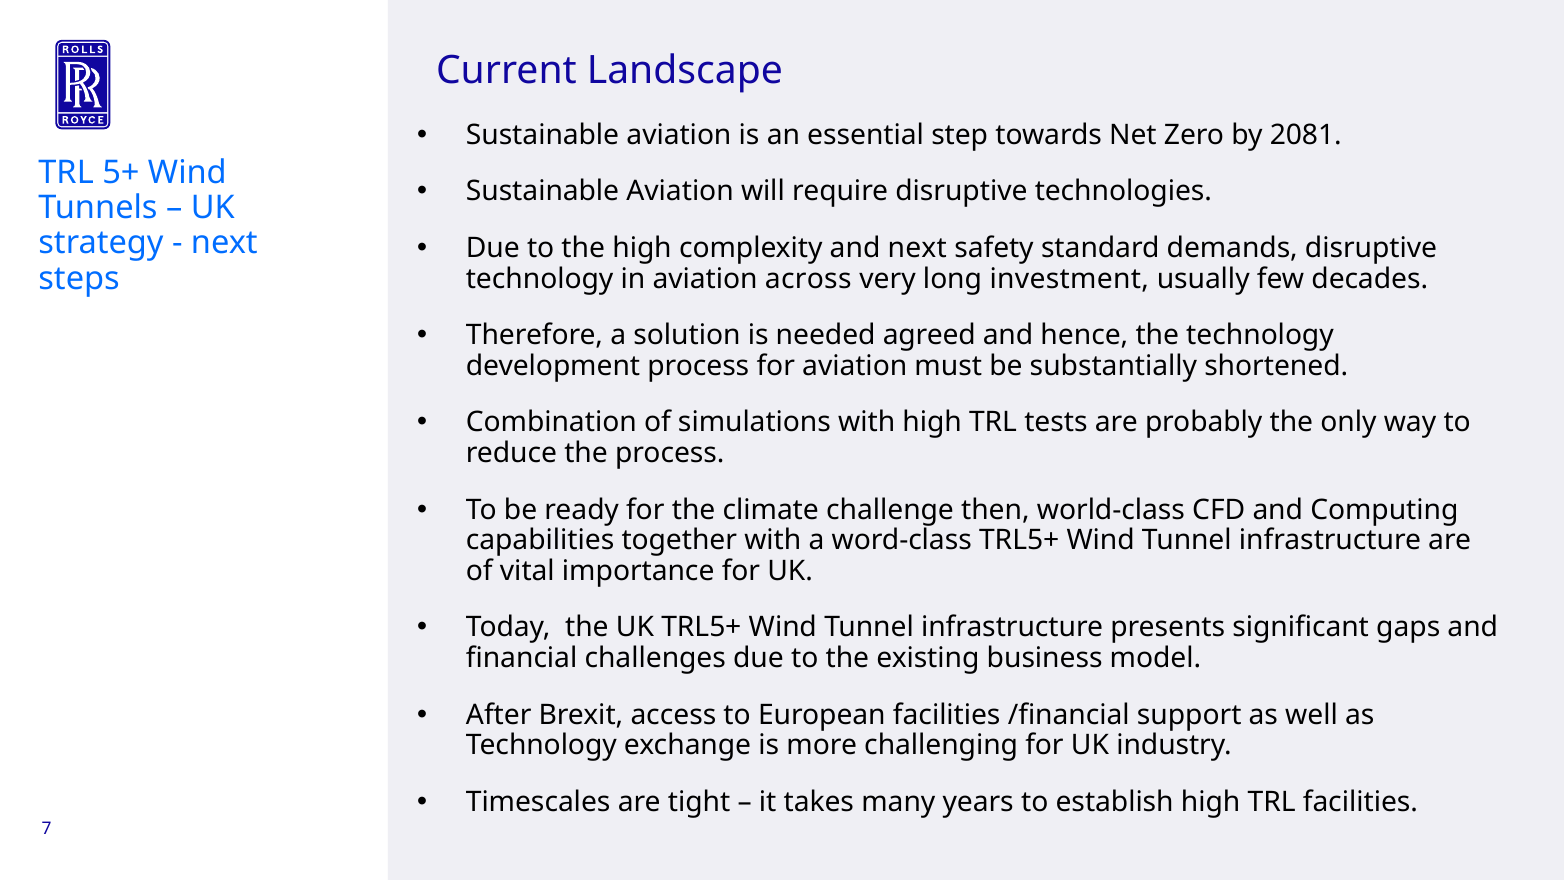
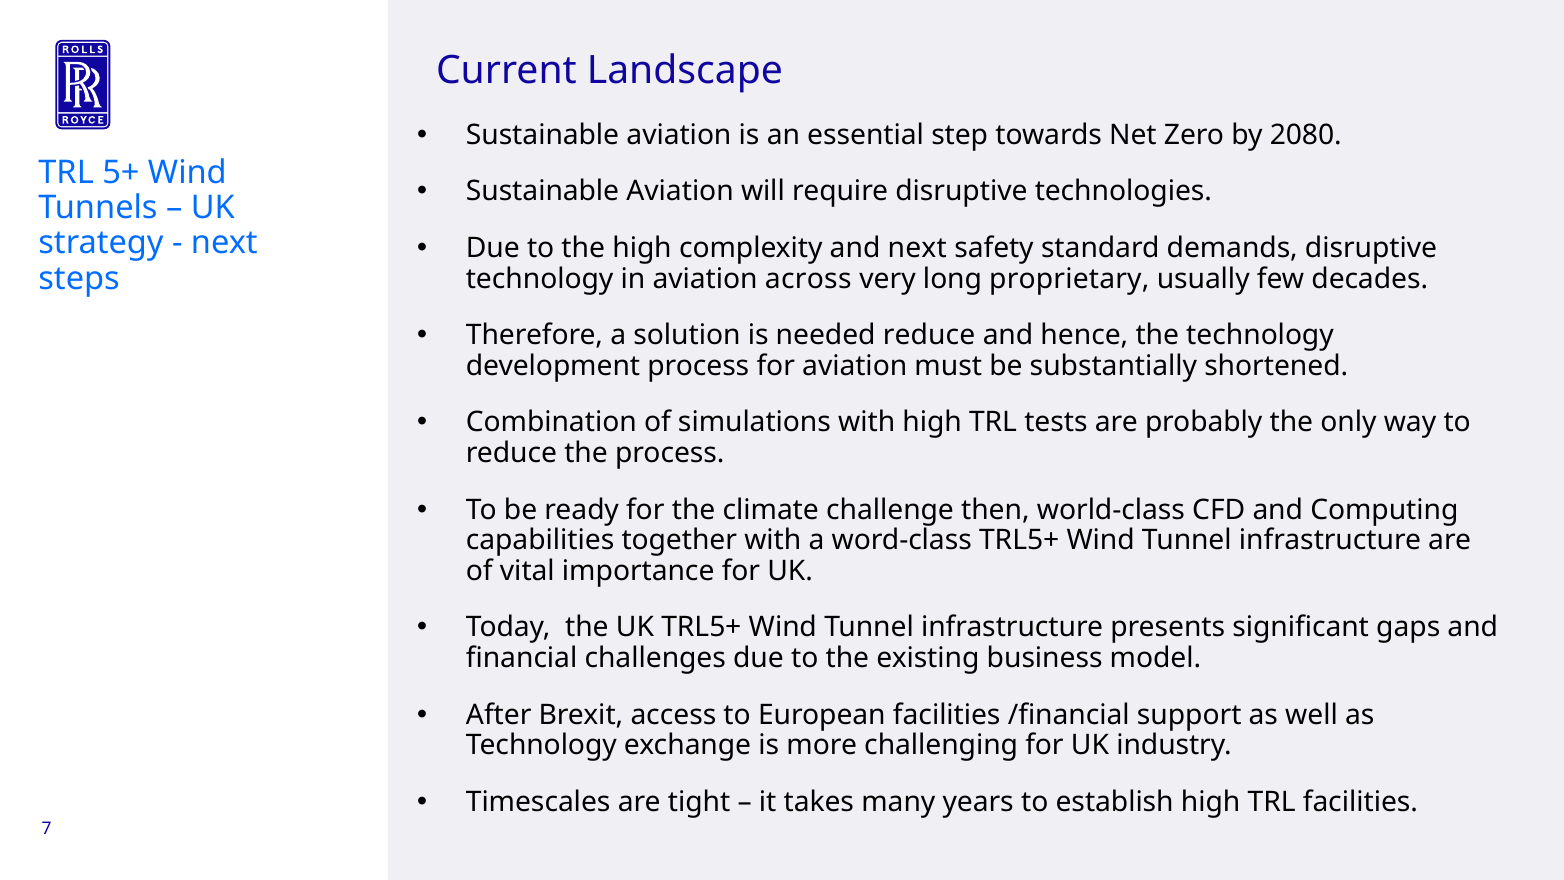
2081: 2081 -> 2080 (1306, 135)
investment: investment -> proprietary (1069, 279)
needed agreed: agreed -> reduce (929, 335)
